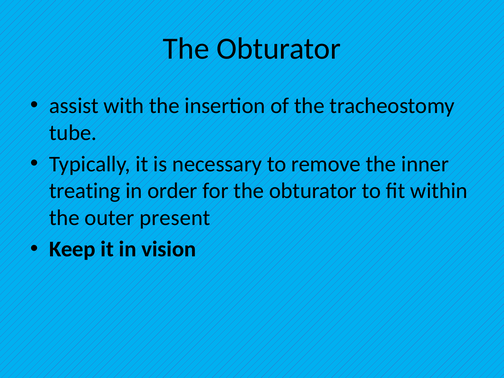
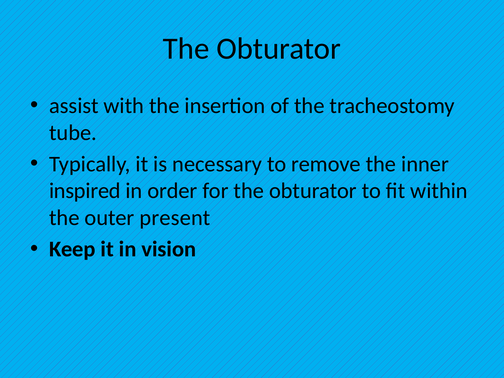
treating: treating -> inspired (85, 191)
